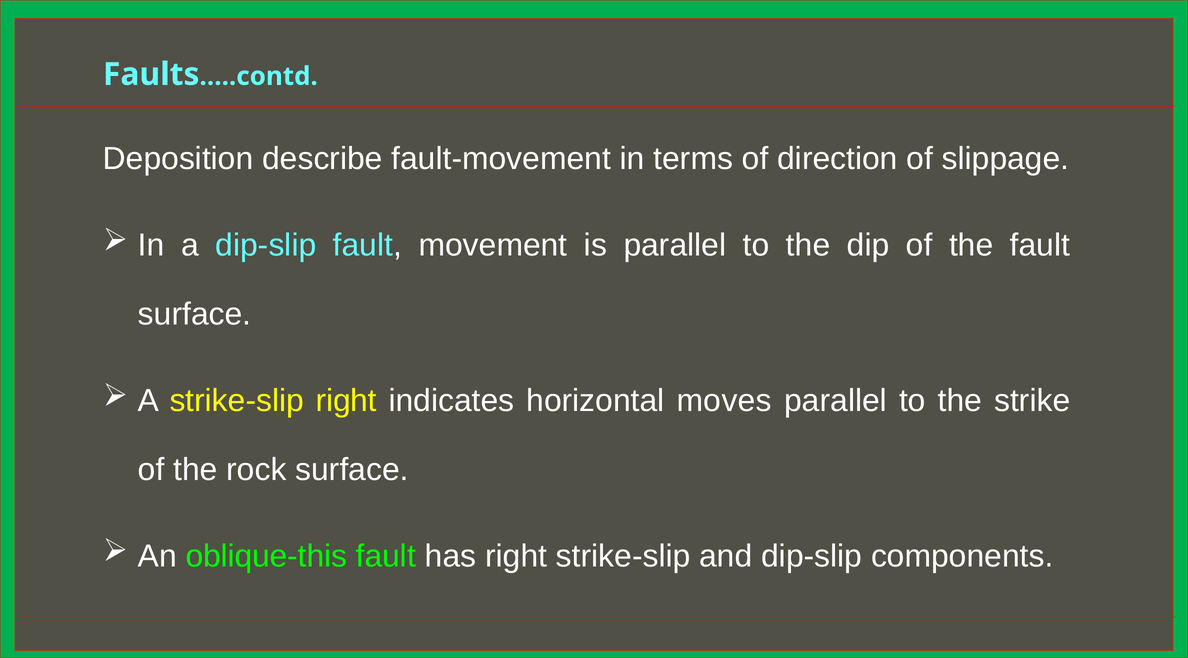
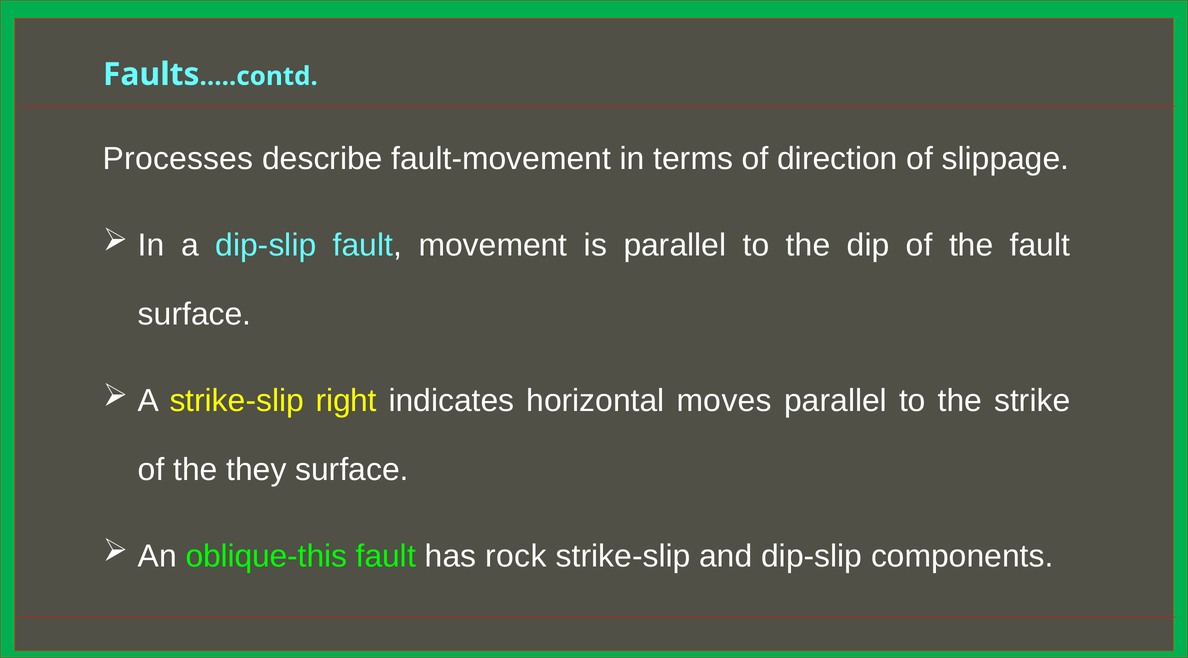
Deposition: Deposition -> Processes (178, 159)
rock: rock -> they (256, 470)
has right: right -> rock (516, 556)
